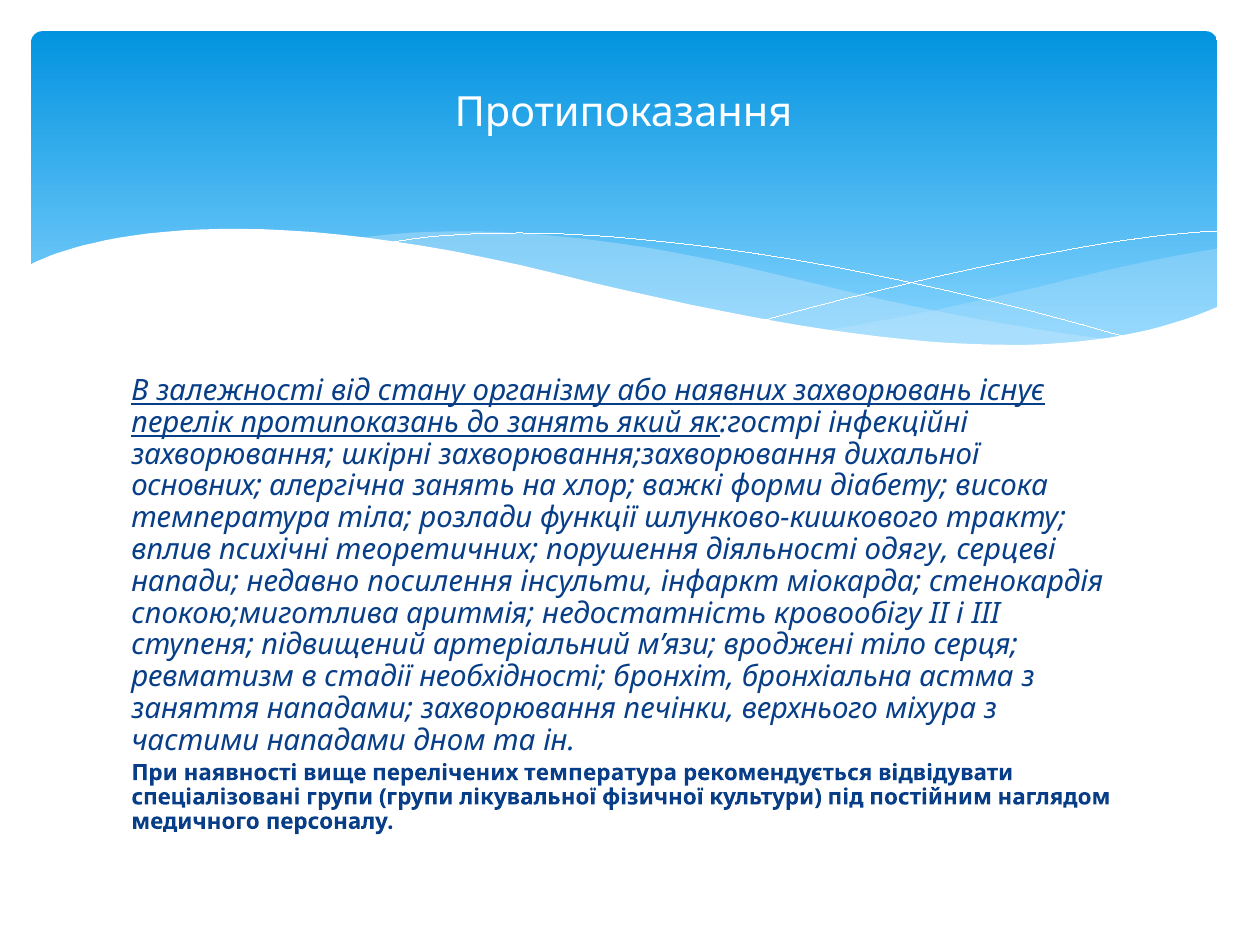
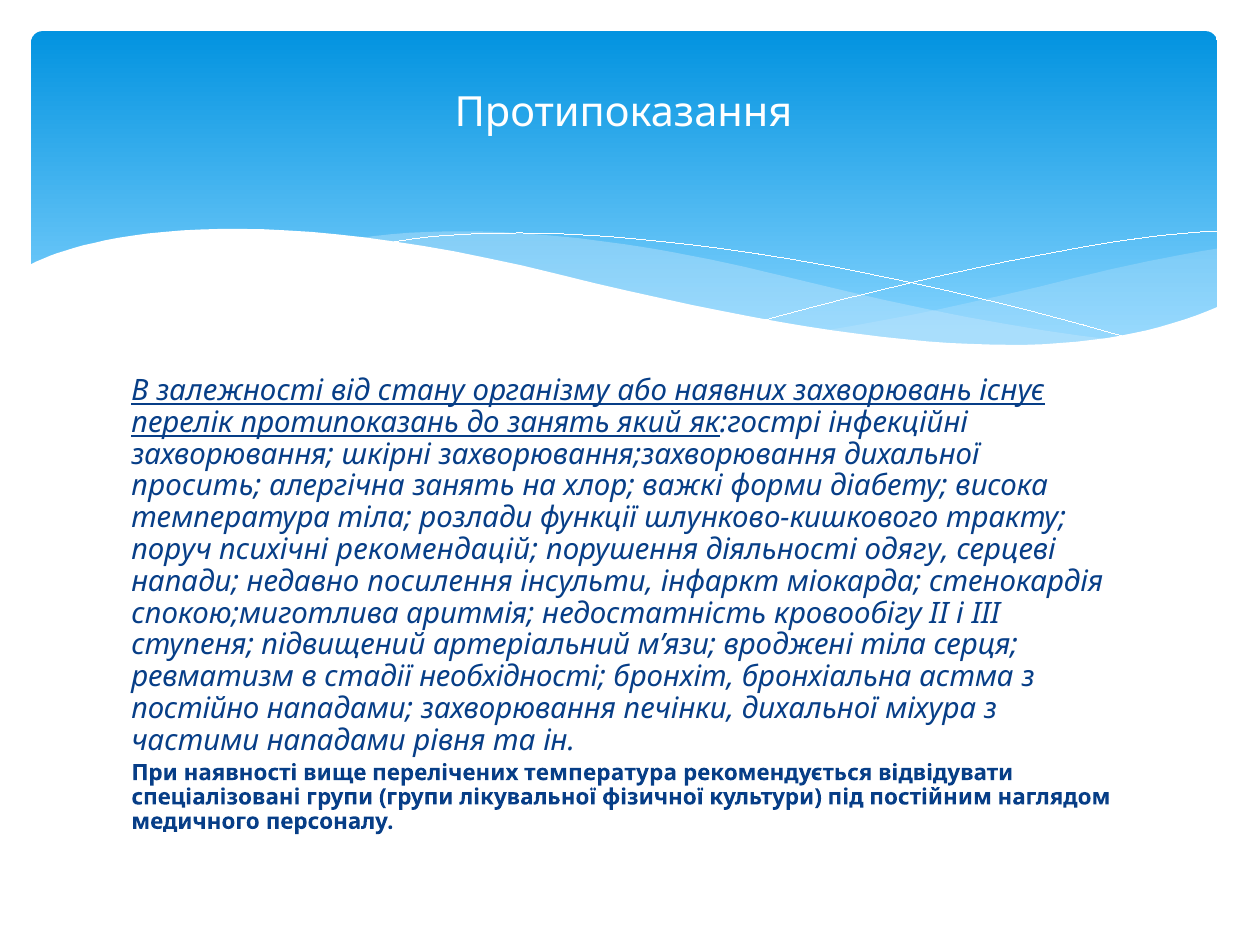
основних: основних -> просить (196, 486)
вплив: вплив -> поруч (172, 550)
теоретичних: теоретичних -> рекомендацій (437, 550)
вроджені тіло: тіло -> тіла (893, 645)
заняття: заняття -> постійно (195, 709)
печінки верхнього: верхнього -> дихальної (810, 709)
дном: дном -> рівня (449, 741)
